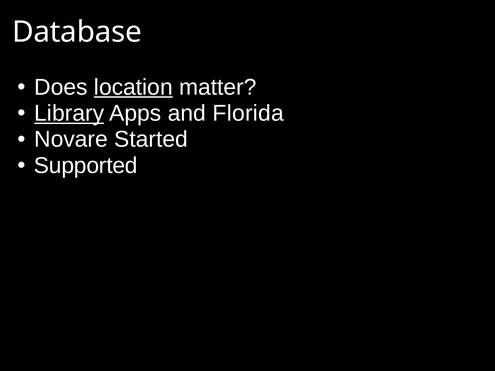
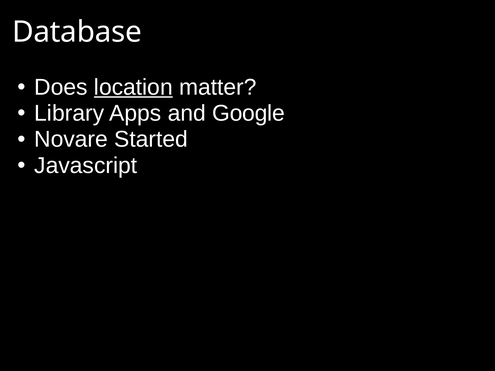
Library underline: present -> none (69, 113)
Florida: Florida -> Google (249, 113)
Supported: Supported -> Javascript (86, 166)
